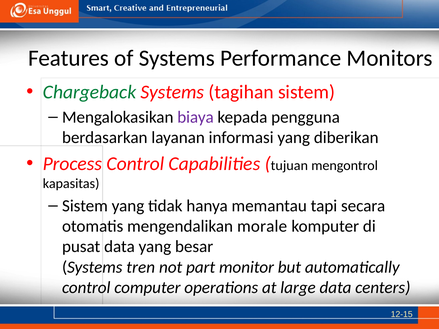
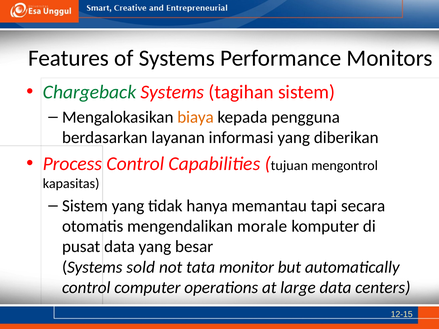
biaya colour: purple -> orange (196, 117)
tren: tren -> sold (141, 267)
part: part -> tata (201, 267)
